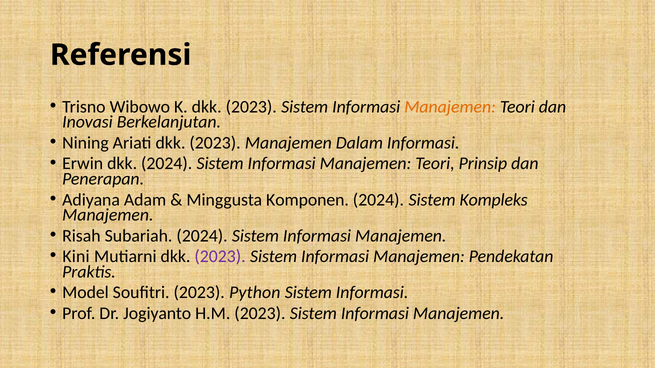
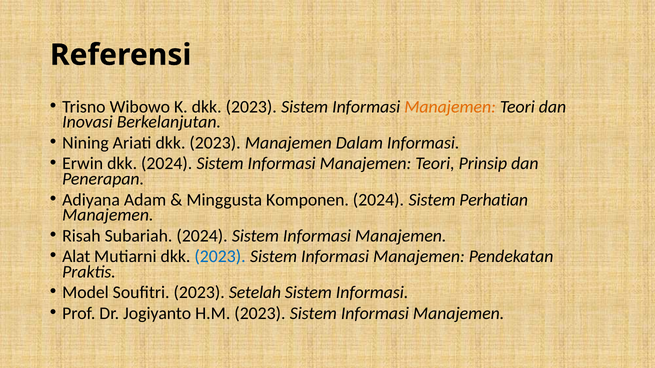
Kompleks: Kompleks -> Perhatian (494, 200)
Kini: Kini -> Alat (76, 257)
2023 colour: purple -> blue (220, 257)
Python: Python -> Setelah (255, 293)
